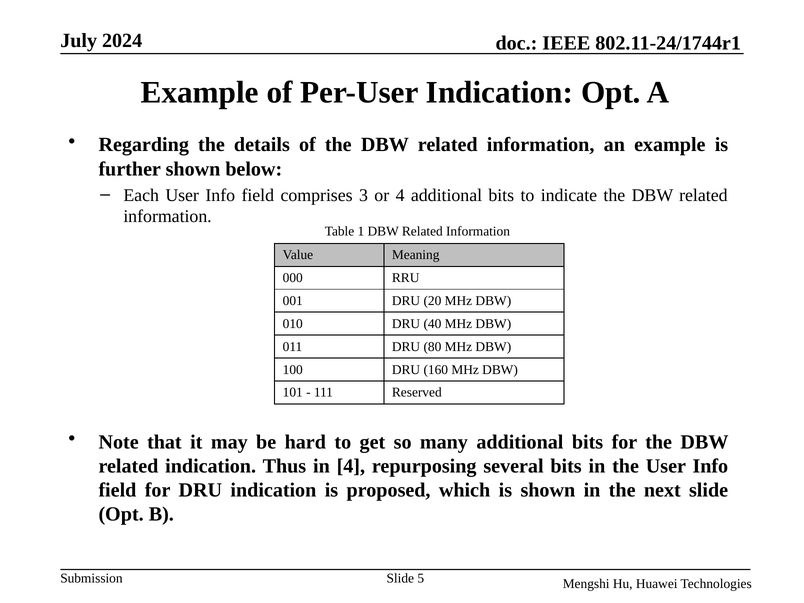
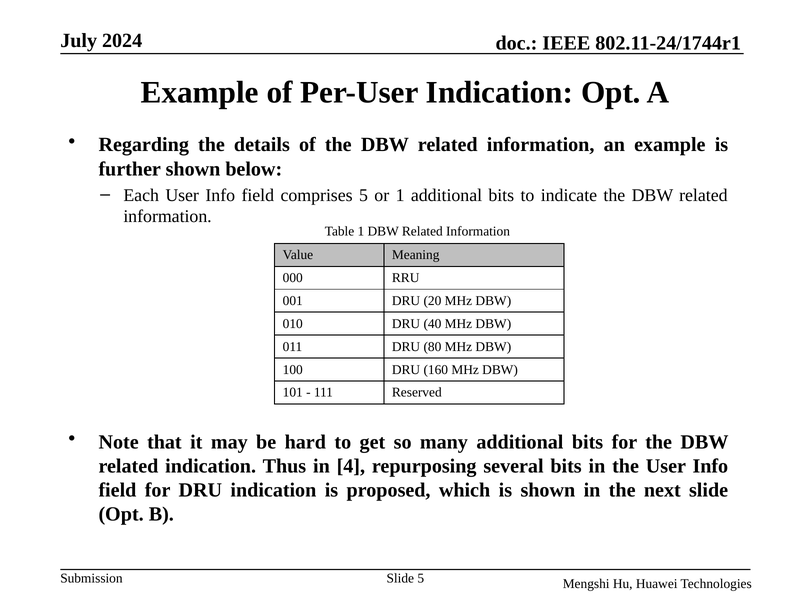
comprises 3: 3 -> 5 (363, 195)
or 4: 4 -> 1 (400, 195)
